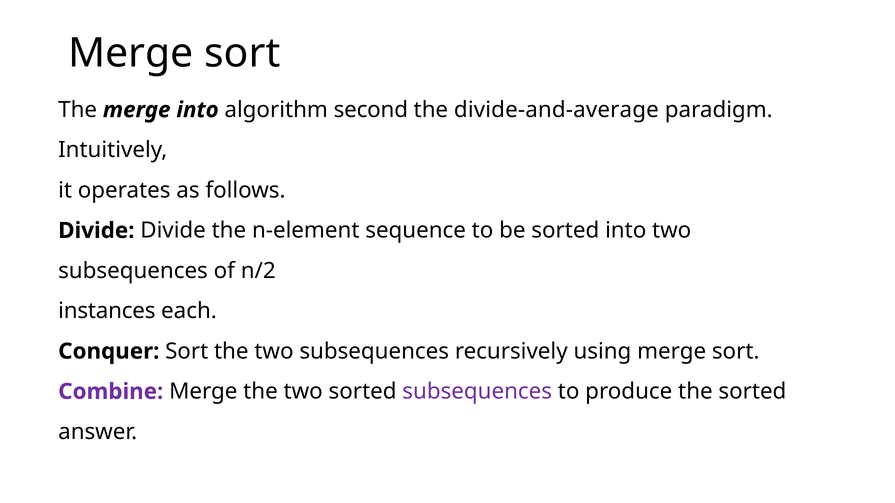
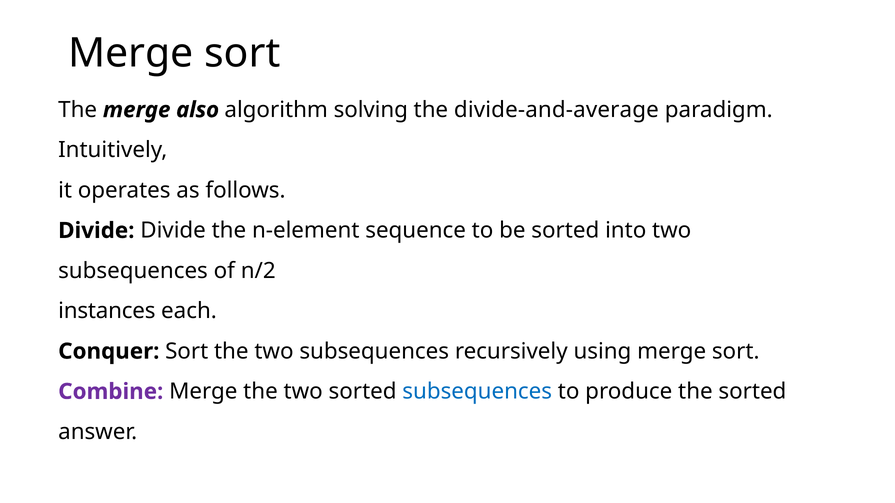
merge into: into -> also (198, 110)
second: second -> solving (371, 110)
subsequences colour: purple -> blue (477, 392)
